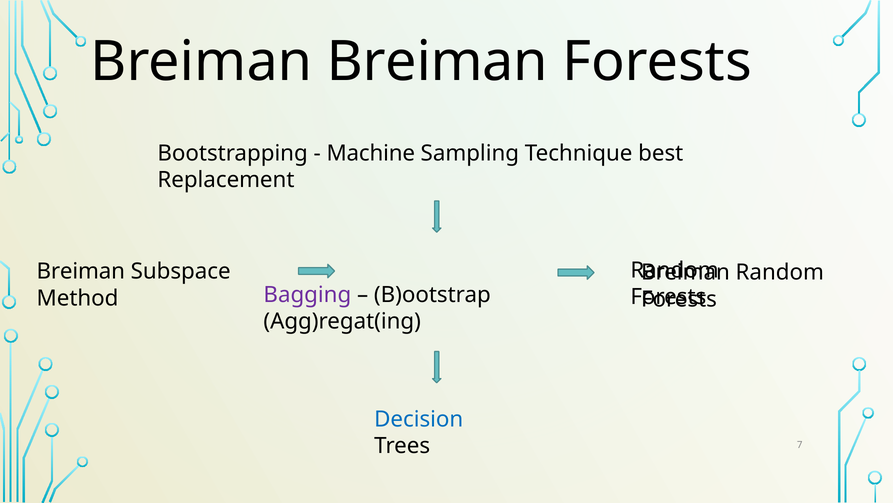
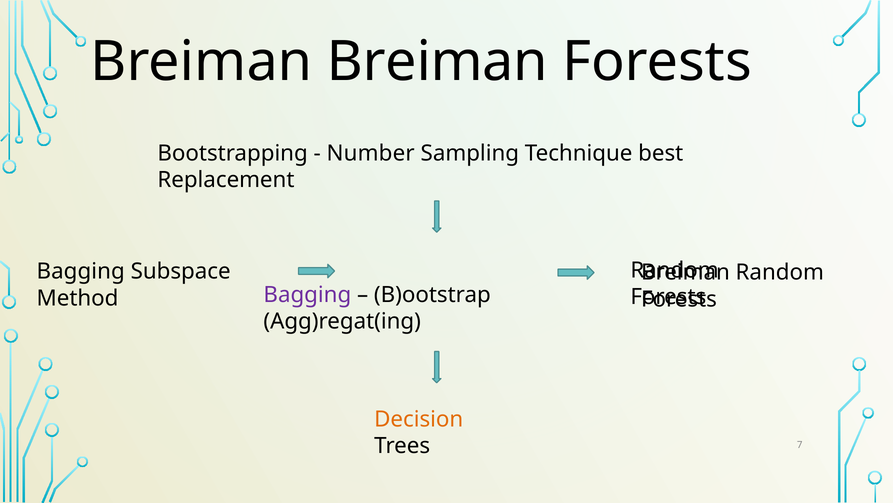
Machine: Machine -> Number (371, 153)
Breiman: Breiman -> Bagging (81, 271)
Decision colour: blue -> orange (419, 419)
